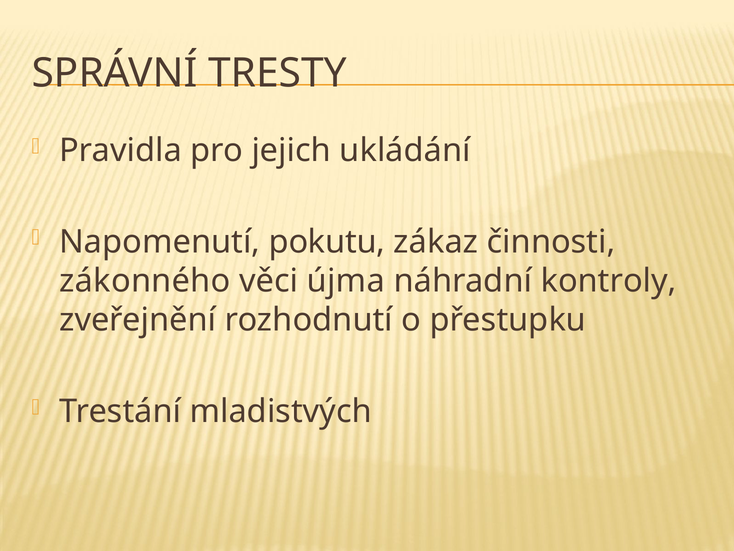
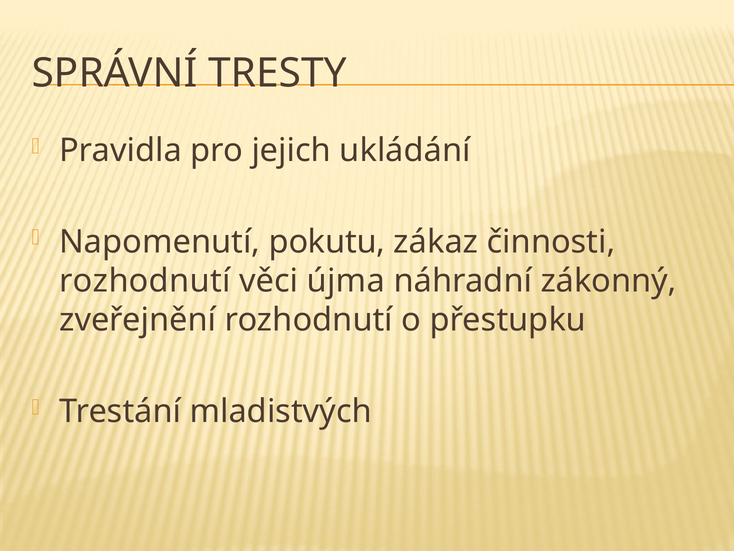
zákonného: zákonného -> rozhodnutí (145, 281)
kontroly: kontroly -> zákonný (609, 281)
